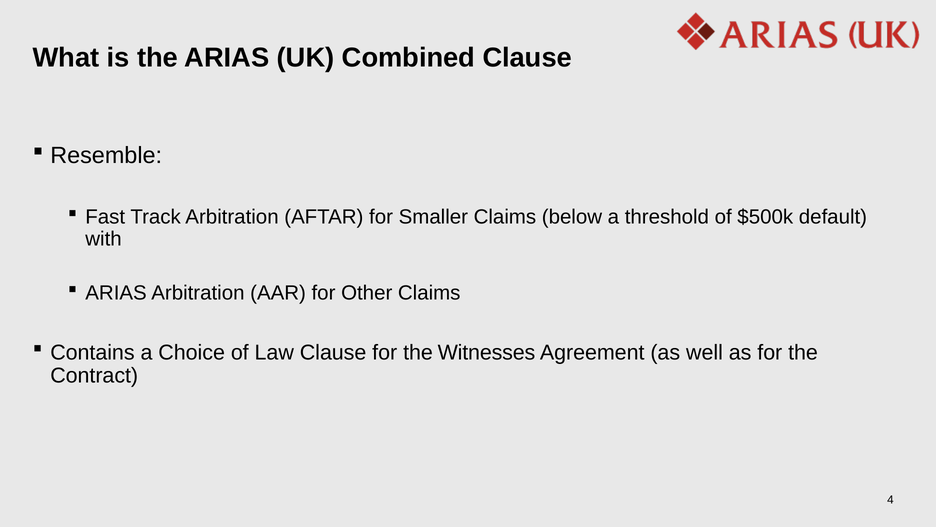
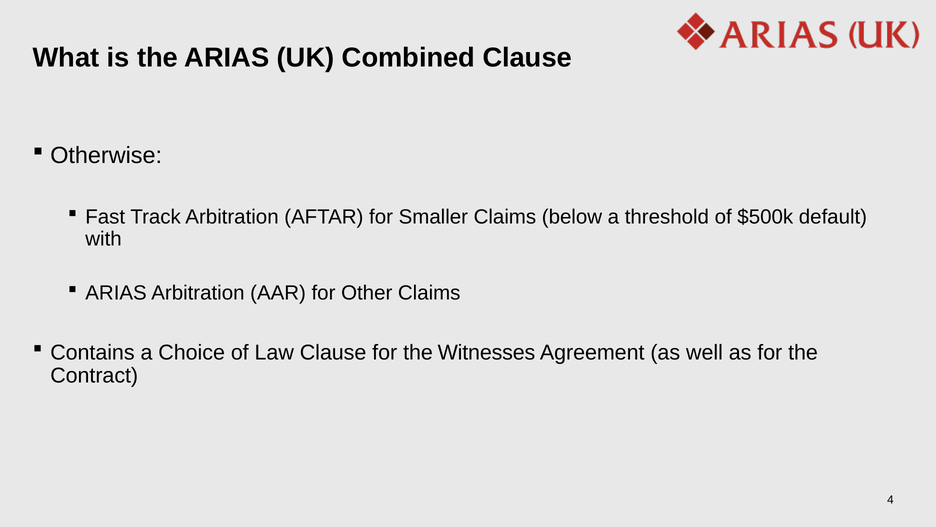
Resemble: Resemble -> Otherwise (106, 155)
